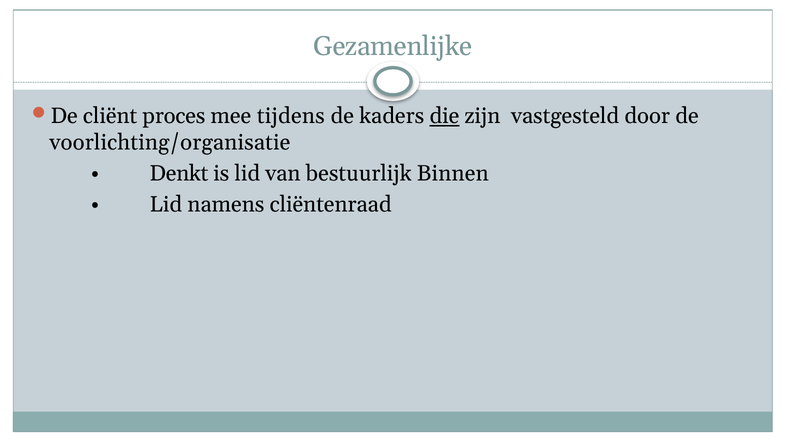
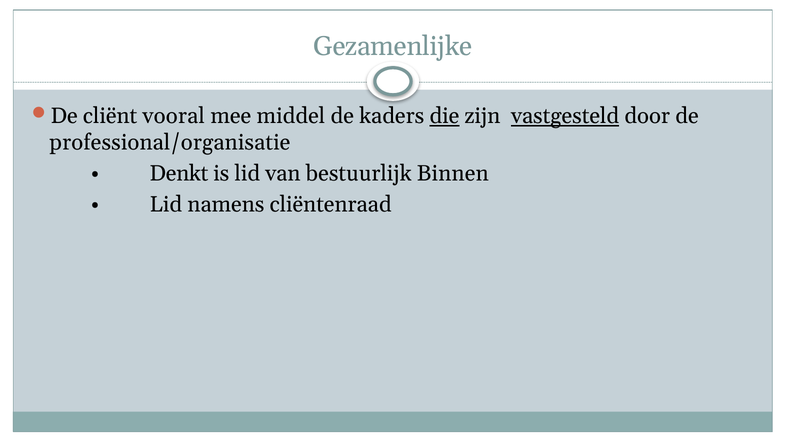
proces: proces -> vooral (174, 116)
tijdens: tijdens -> middel (291, 116)
vastgesteld underline: none -> present (565, 116)
voorlichting/organisatie: voorlichting/organisatie -> professional/organisatie (170, 143)
